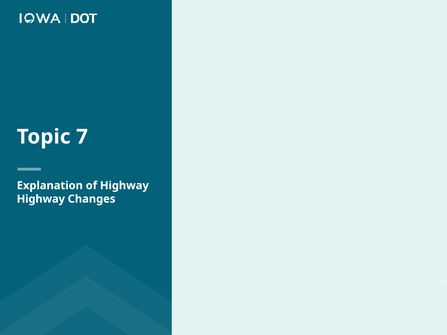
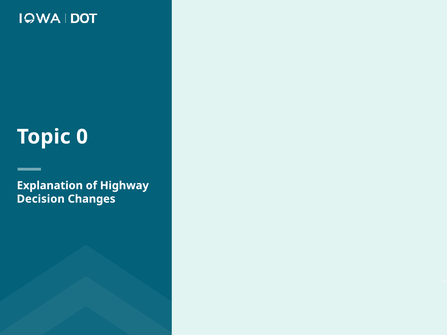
7: 7 -> 0 (82, 137)
Highway: Highway -> Decision (41, 199)
